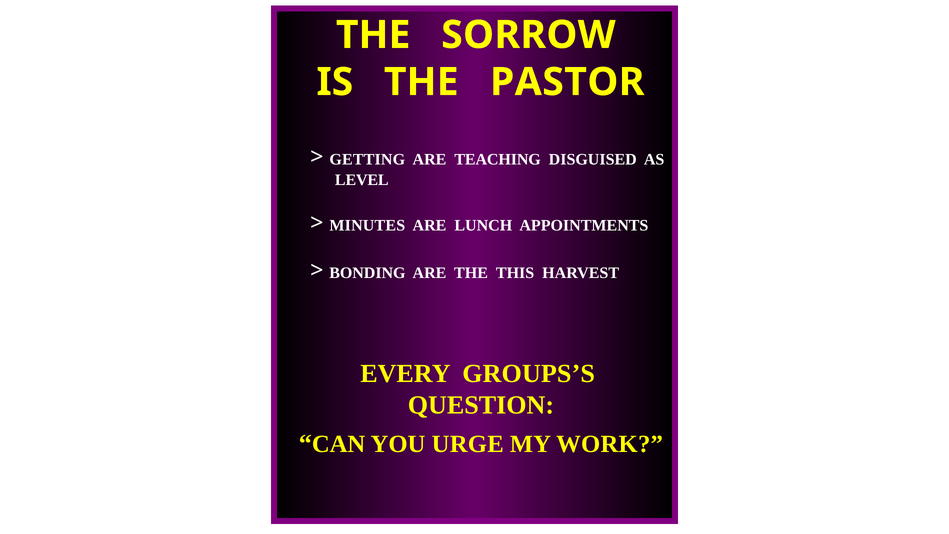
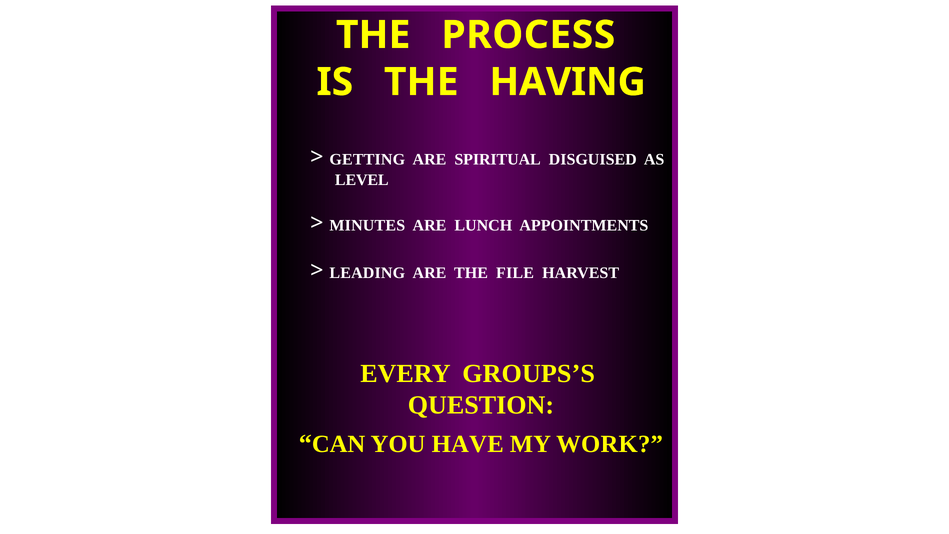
SORROW: SORROW -> PROCESS (528, 35)
PASTOR: PASTOR -> HAVING (568, 82)
TEACHING: TEACHING -> SPIRITUAL (498, 159)
BONDING: BONDING -> LEADING (367, 273)
THIS: THIS -> FILE (515, 273)
URGE: URGE -> HAVE (468, 444)
